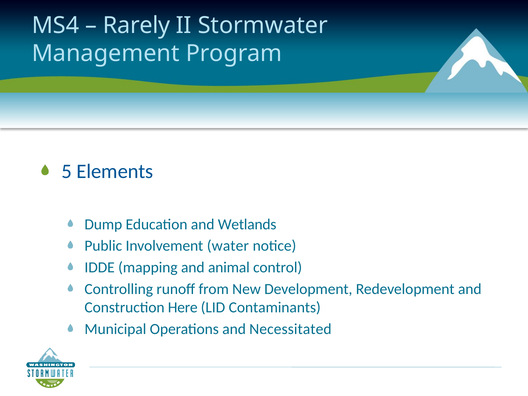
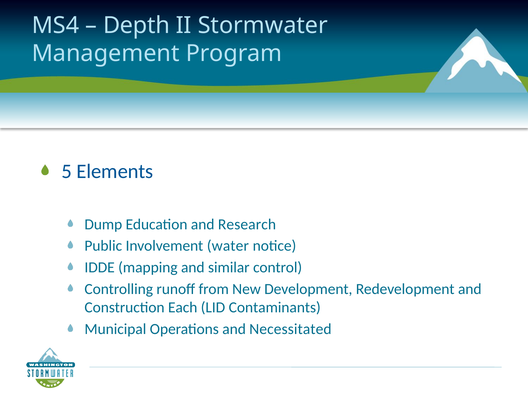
Rarely: Rarely -> Depth (137, 25)
Wetlands: Wetlands -> Research (247, 224)
animal: animal -> similar (229, 267)
Here: Here -> Each (183, 307)
